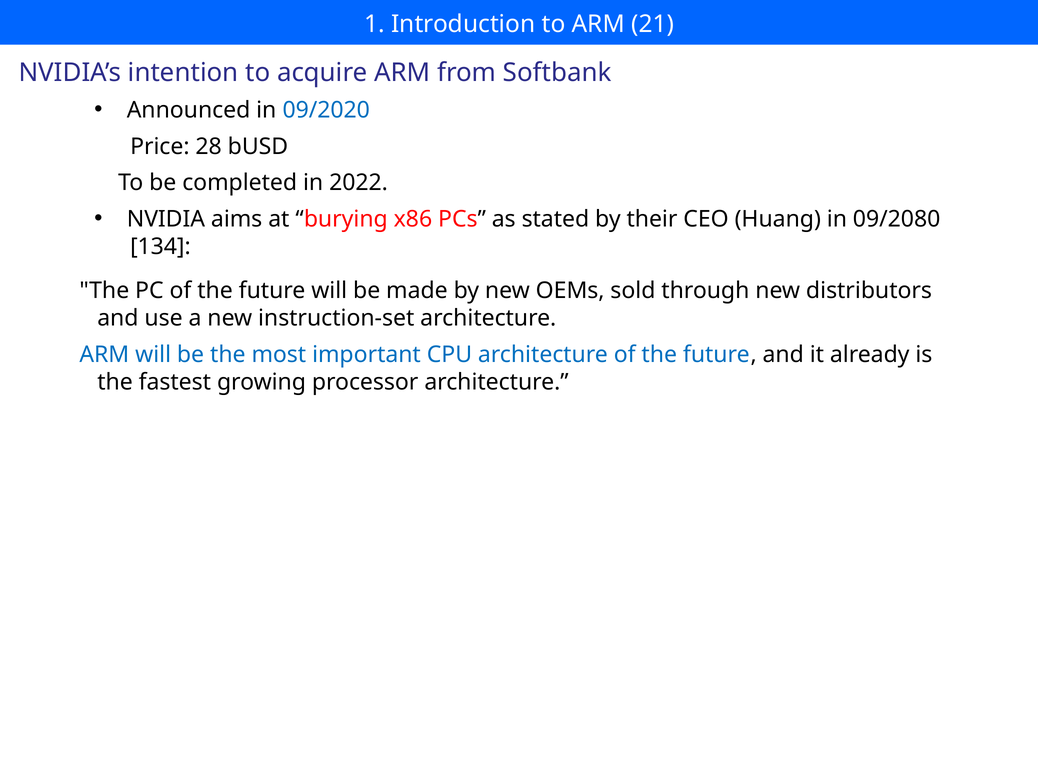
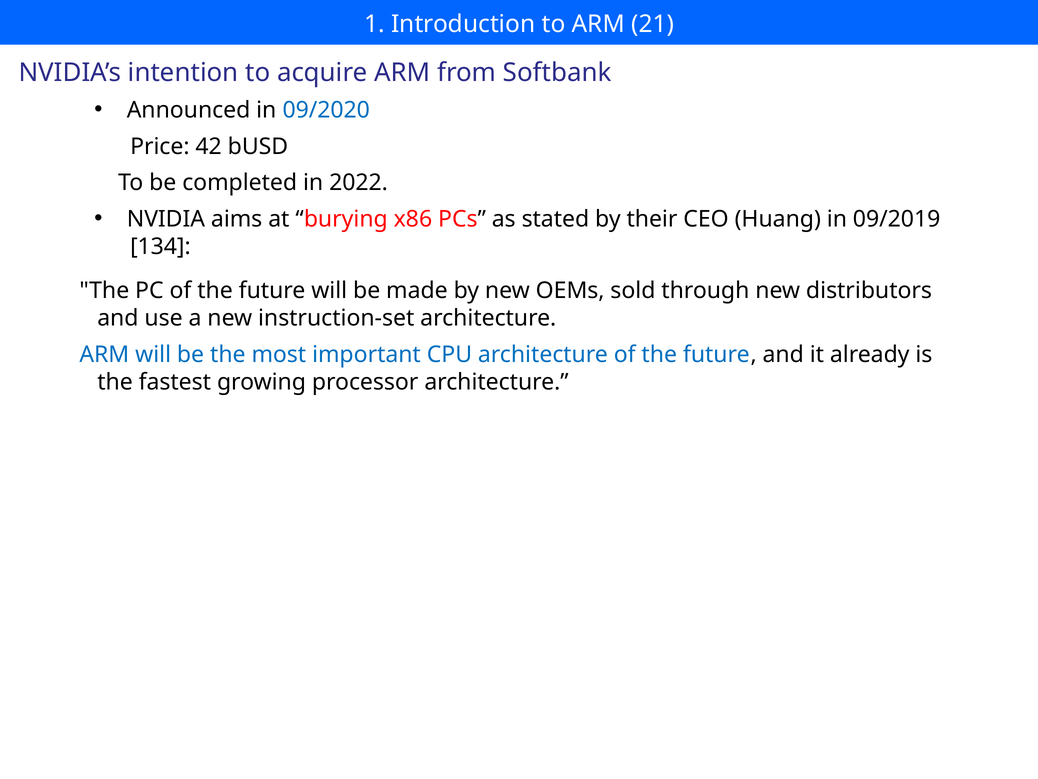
28: 28 -> 42 (209, 146)
09/2080: 09/2080 -> 09/2019 (897, 219)
